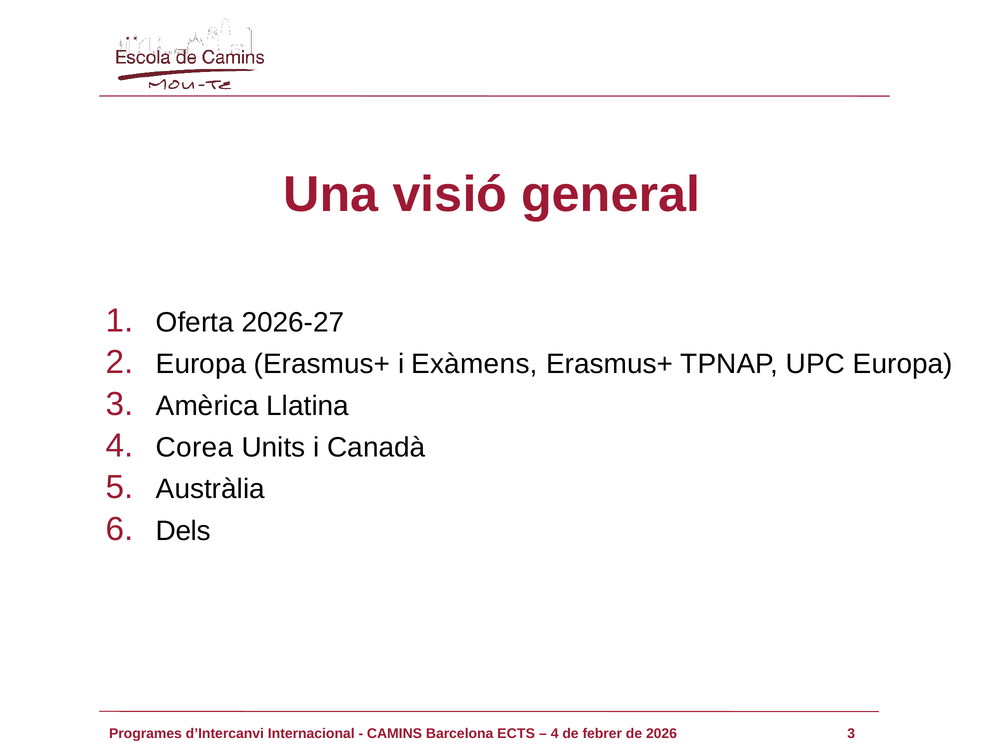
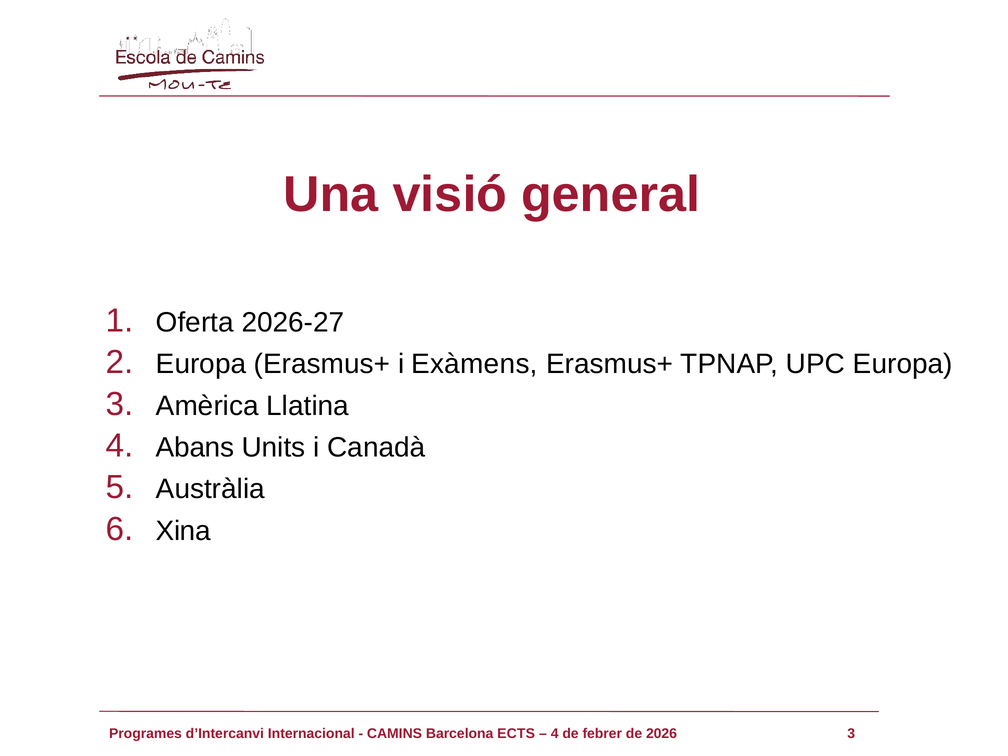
Corea: Corea -> Abans (195, 447)
Dels: Dels -> Xina (183, 531)
